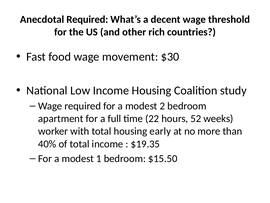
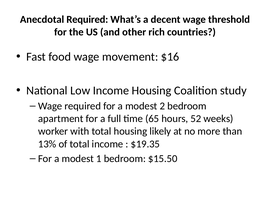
$30: $30 -> $16 (170, 57)
22: 22 -> 65 (152, 118)
early: early -> likely (160, 131)
40%: 40% -> 13% (47, 144)
